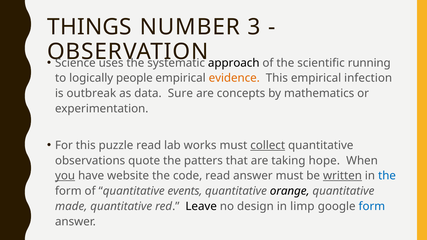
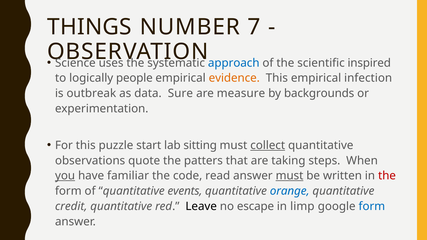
3: 3 -> 7 (254, 27)
approach colour: black -> blue (234, 63)
running: running -> inspired (369, 63)
concepts: concepts -> measure (241, 93)
mathematics: mathematics -> backgrounds (319, 93)
puzzle read: read -> start (149, 145)
works: works -> sitting (200, 145)
hope: hope -> steps (324, 161)
website: website -> familiar (128, 176)
must underline: none -> present (290, 176)
written underline: present -> none (342, 176)
the colour: blue -> red (387, 176)
orange colour: black -> blue (290, 191)
made: made -> credit (71, 206)
design: design -> escape (256, 206)
